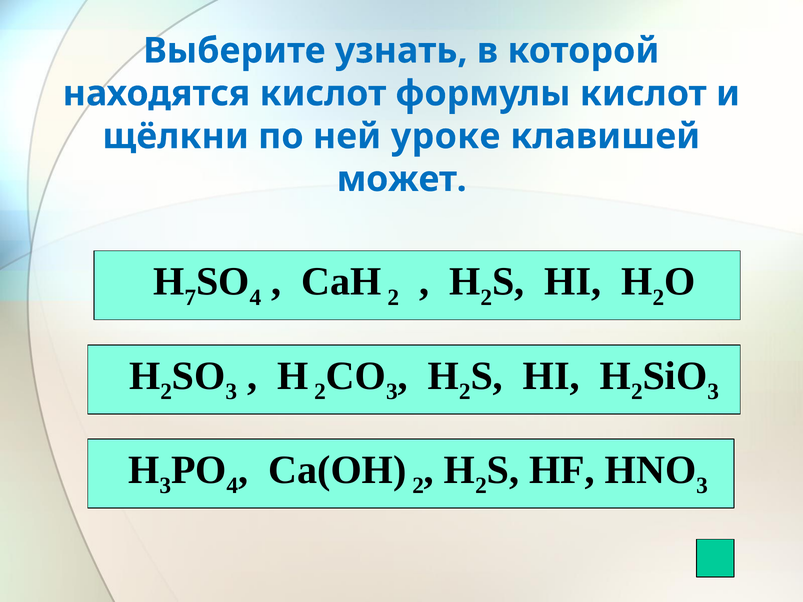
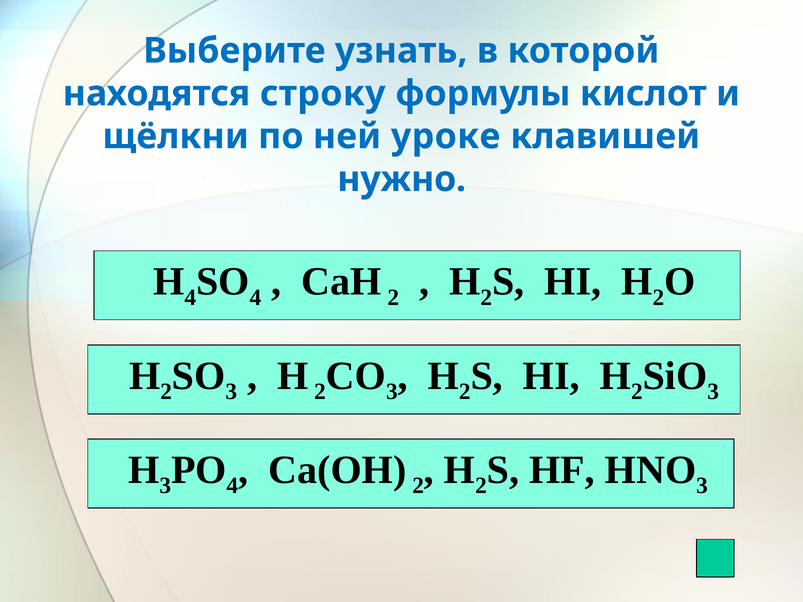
находятся кислот: кислот -> строку (323, 94)
может: может -> нужно (402, 179)
Н 7: 7 -> 4 (190, 297)
